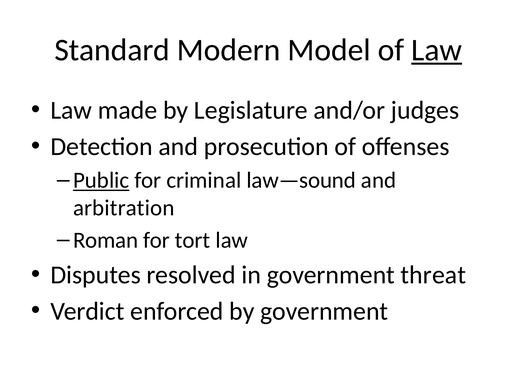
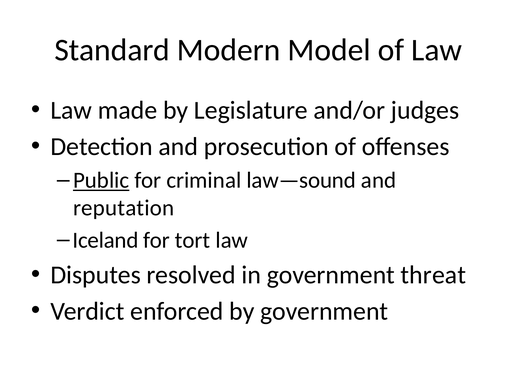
Law underline: present -> none (437, 50)
arbitration: arbitration -> reputation (124, 208)
Roman: Roman -> Iceland (106, 240)
